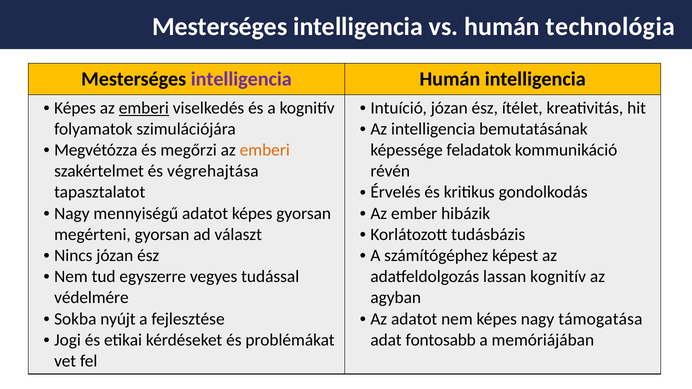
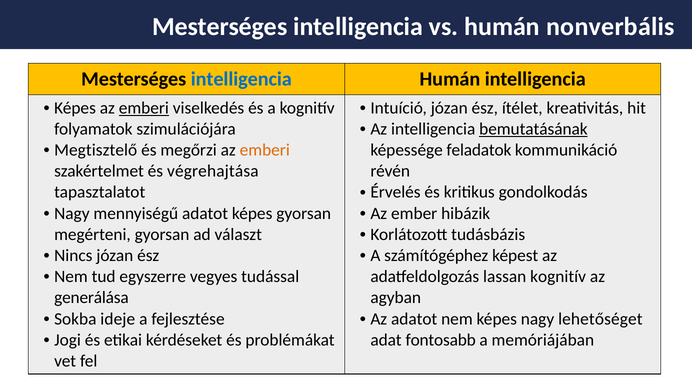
technológia: technológia -> nonverbális (610, 26)
intelligencia colour: purple -> blue (241, 79)
bemutatásának underline: none -> present (533, 129)
Megvétózza: Megvétózza -> Megtisztelő (96, 150)
védelmére: védelmére -> generálása (91, 298)
nyújt: nyújt -> ideje (118, 319)
támogatása: támogatása -> lehetőséget (600, 319)
